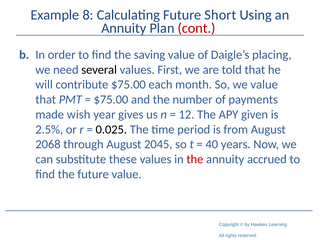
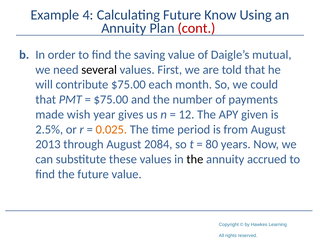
8: 8 -> 4 (88, 15)
Short: Short -> Know (221, 15)
placing: placing -> mutual (272, 55)
we value: value -> could (264, 85)
0.025 colour: black -> orange (111, 129)
2068: 2068 -> 2013 (48, 144)
2045: 2045 -> 2084 (158, 144)
40: 40 -> 80 (212, 144)
the colour: red -> black (195, 159)
